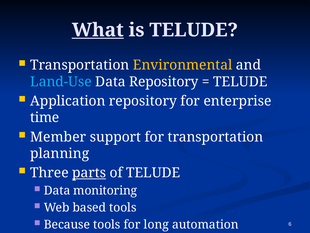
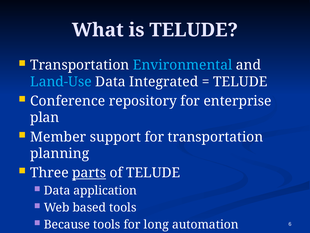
What underline: present -> none (98, 30)
Environmental colour: yellow -> light blue (183, 65)
Data Repository: Repository -> Integrated (164, 82)
Application: Application -> Conference (68, 101)
time: time -> plan (45, 117)
monitoring: monitoring -> application (105, 190)
